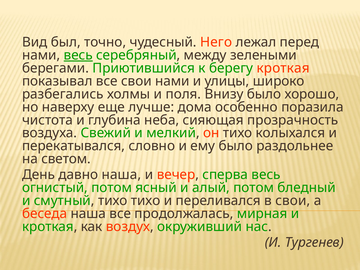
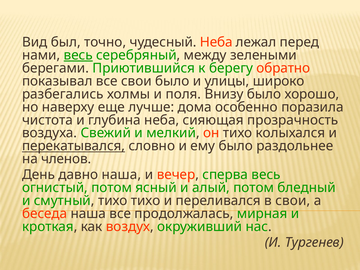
чудесный Него: Него -> Неба (216, 42)
берегу кроткая: кроткая -> обратно (283, 68)
свои нами: нами -> было (172, 81)
перекатывался underline: none -> present (74, 146)
светом: светом -> членов (66, 159)
